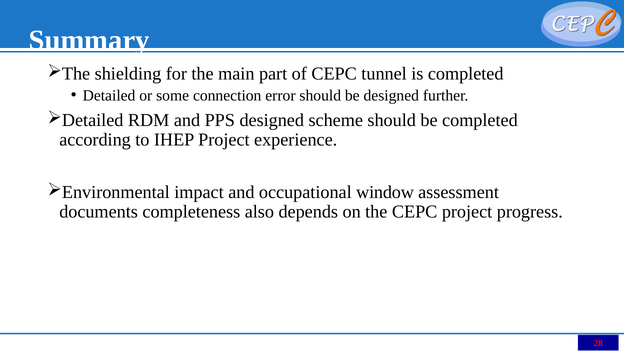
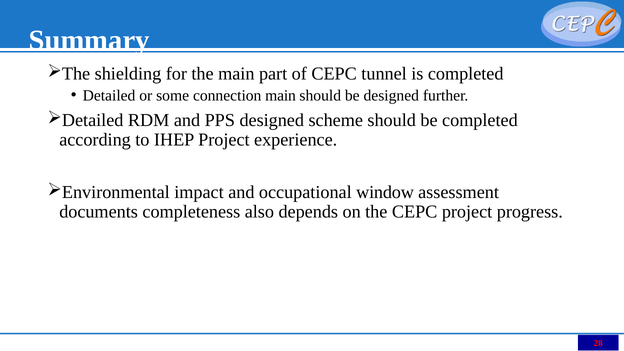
connection error: error -> main (281, 95)
